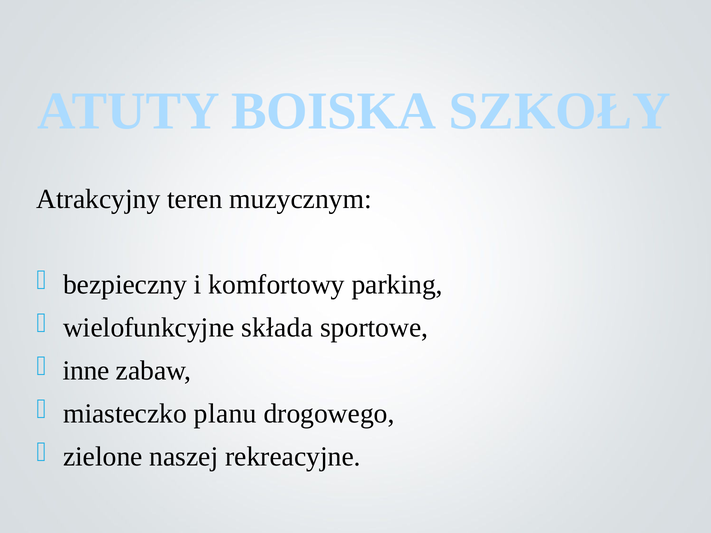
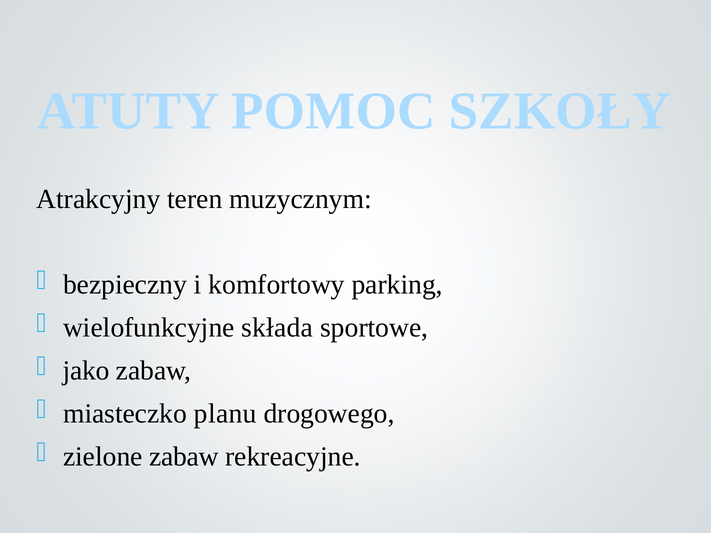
BOISKA: BOISKA -> POMOC (333, 111)
inne: inne -> jako (86, 371)
zielone naszej: naszej -> zabaw (184, 457)
